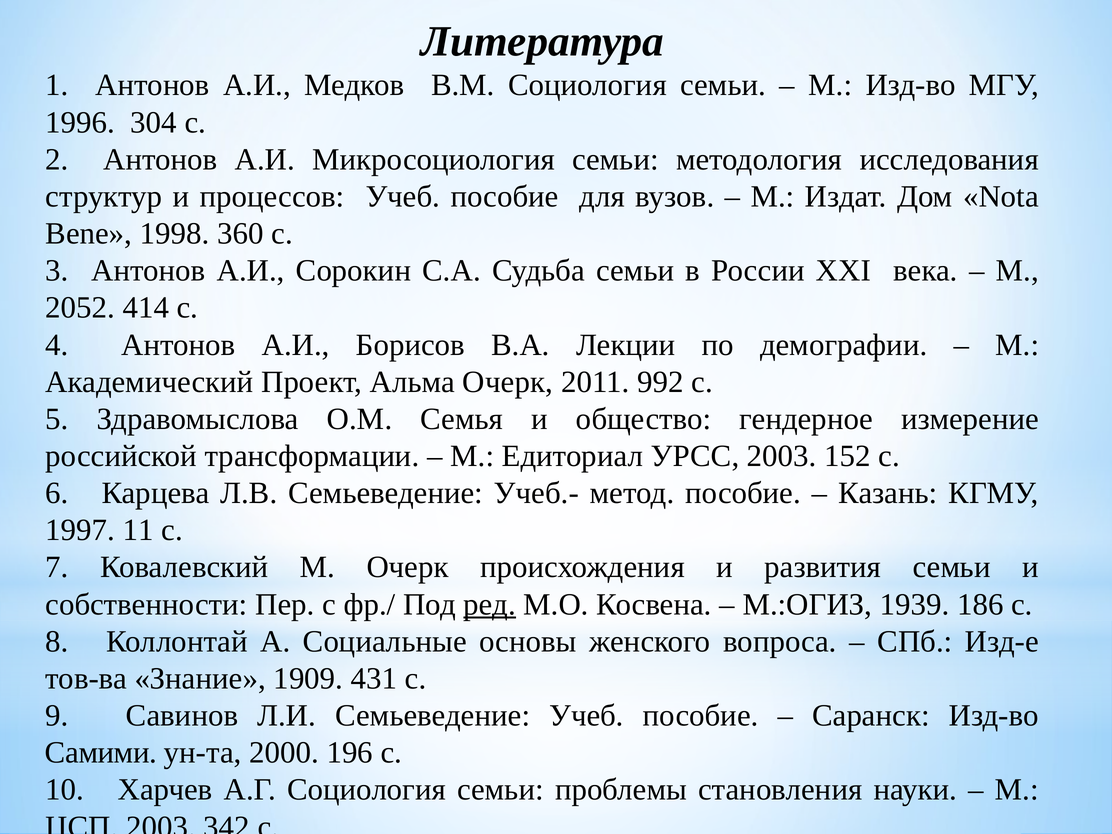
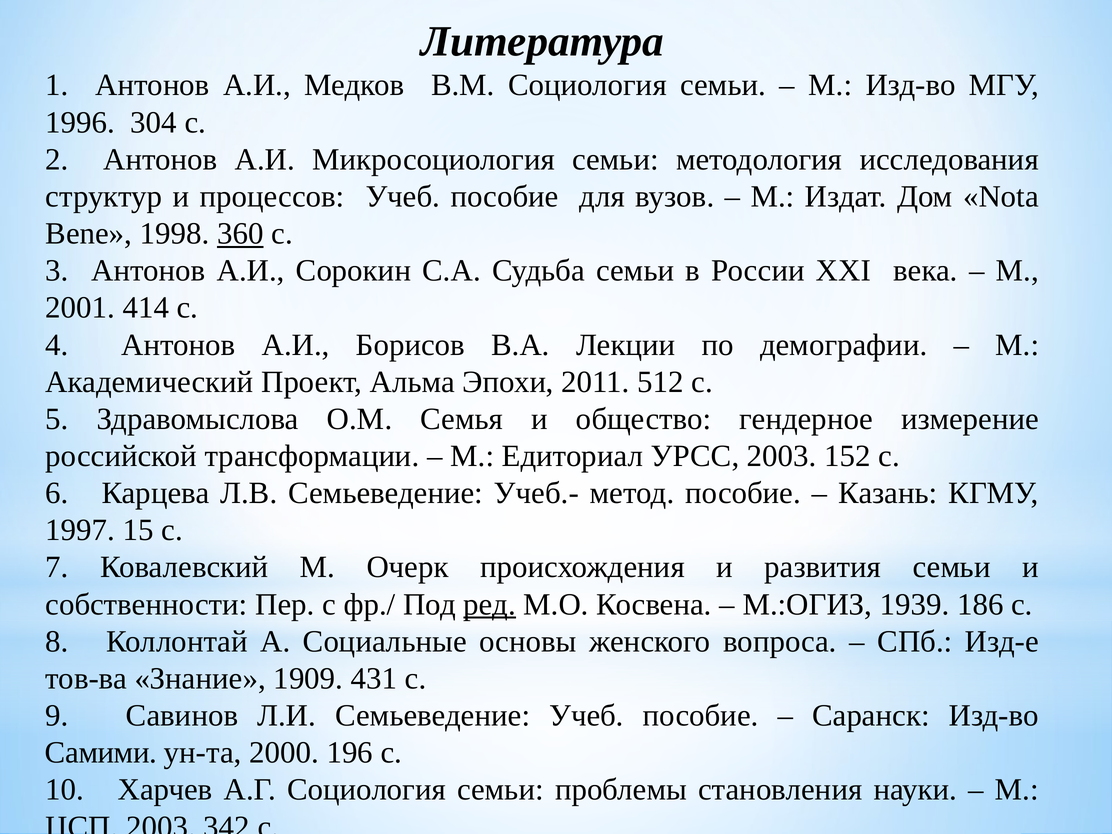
360 underline: none -> present (240, 234)
2052: 2052 -> 2001 (80, 308)
Альма Очерк: Очерк -> Эпохи (508, 382)
992: 992 -> 512 (660, 382)
11: 11 -> 15 (138, 530)
